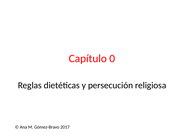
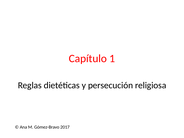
0: 0 -> 1 (112, 58)
